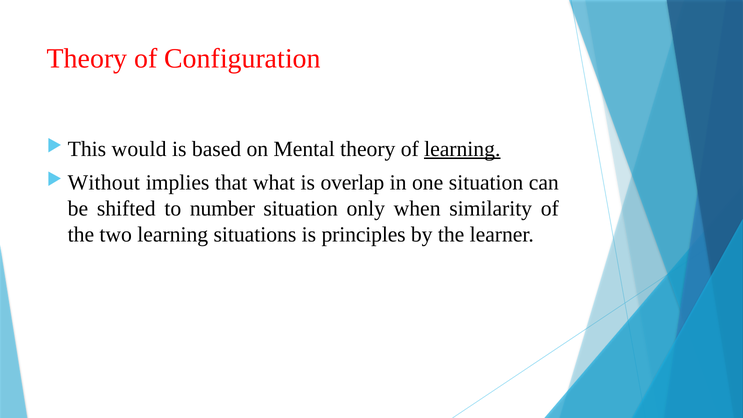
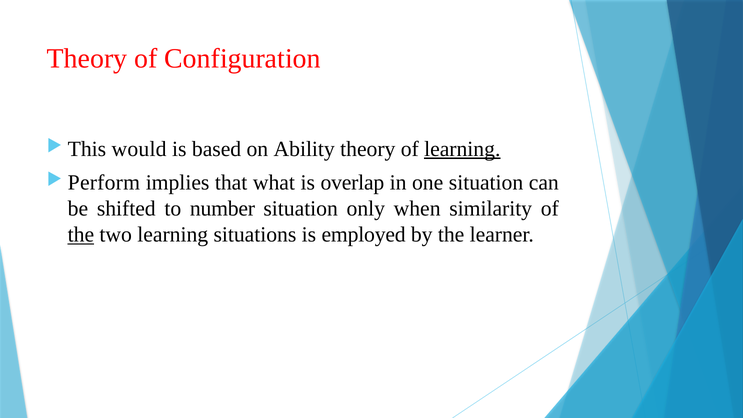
Mental: Mental -> Ability (304, 149)
Without: Without -> Perform (104, 183)
the underline: none -> present (81, 235)
principles: principles -> employed (364, 235)
